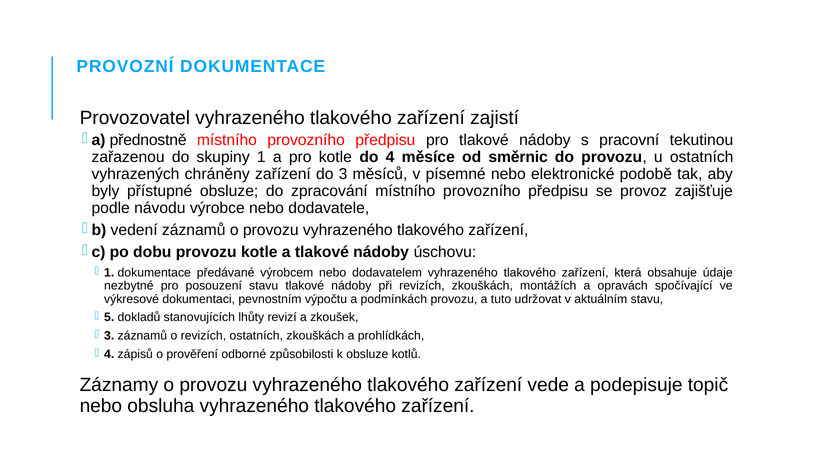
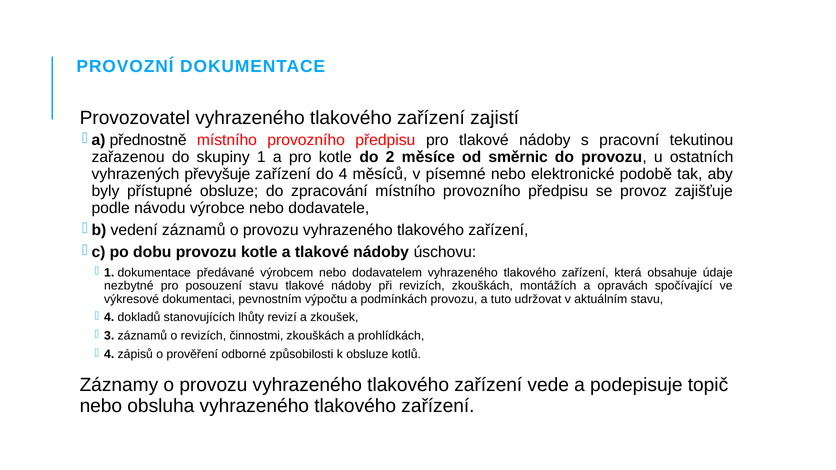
do 4: 4 -> 2 (390, 157)
chráněny: chráněny -> převyšuje (217, 174)
do 3: 3 -> 4 (343, 174)
5: 5 -> 4 (109, 318)
revizích ostatních: ostatních -> činnostmi (256, 336)
